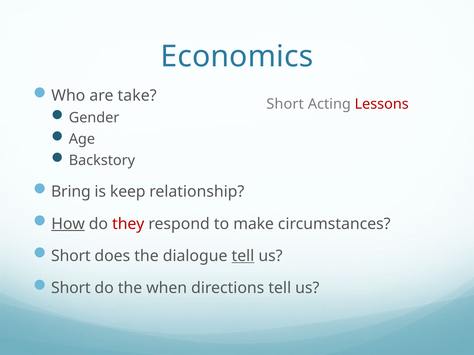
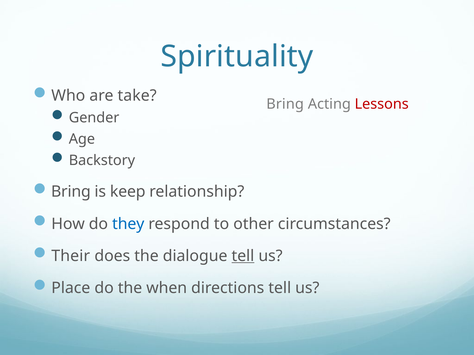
Economics: Economics -> Spirituality (237, 56)
Short: Short -> Bring (285, 104)
How underline: present -> none (68, 224)
they colour: red -> blue (128, 224)
make: make -> other (254, 224)
Short: Short -> Their (71, 256)
Short: Short -> Place (71, 288)
